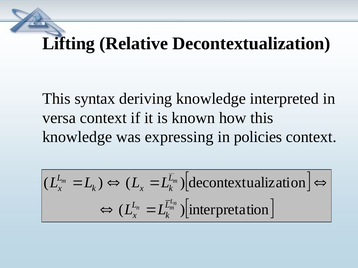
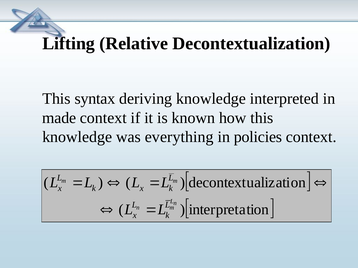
versa: versa -> made (59, 118)
expressing: expressing -> everything (179, 137)
